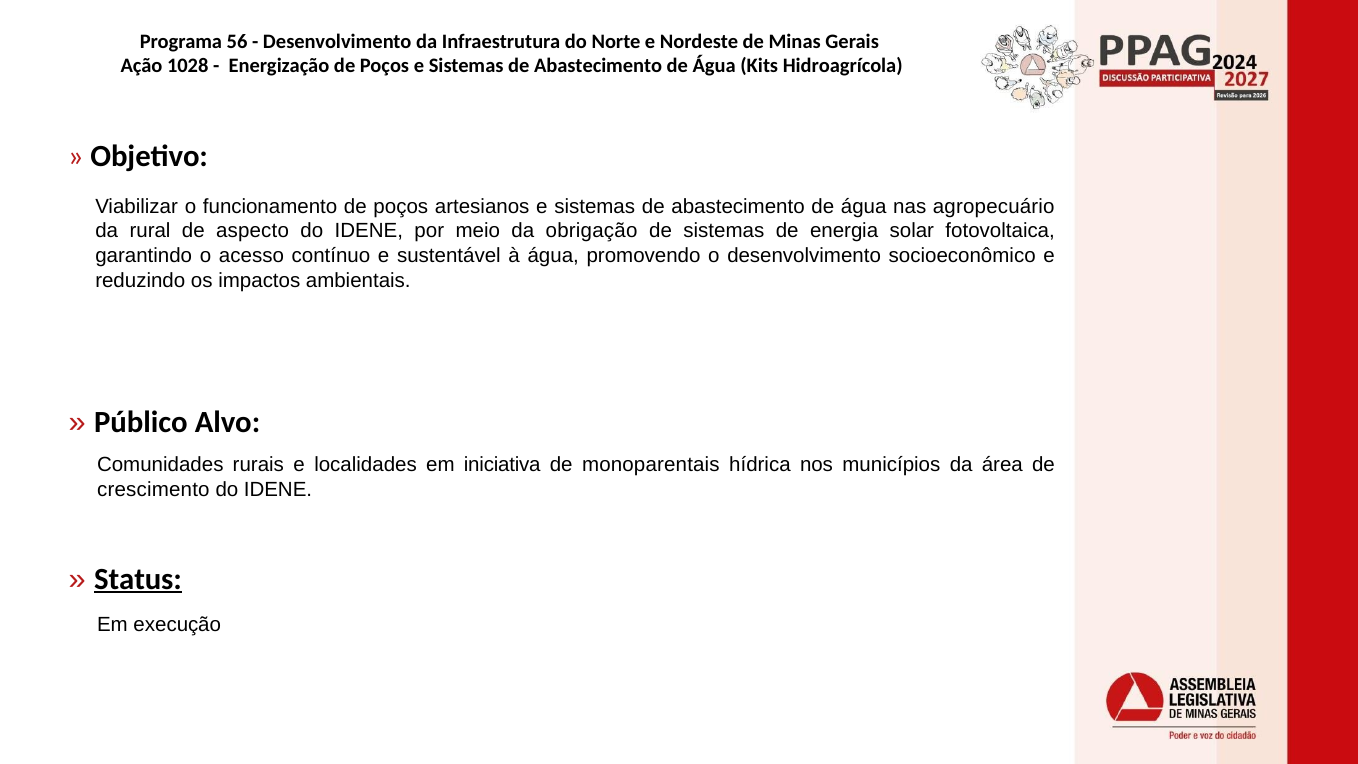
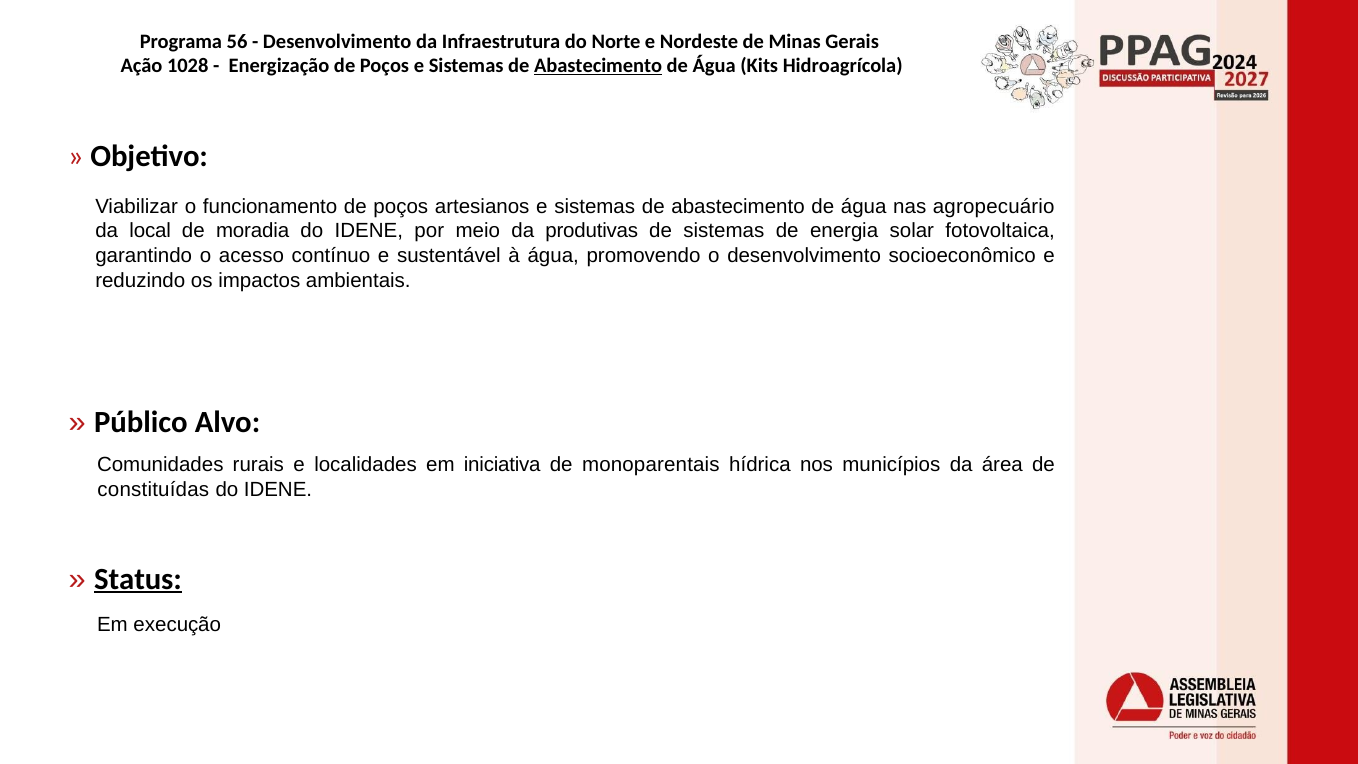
Abastecimento underline: none -> present (598, 66)
rural: rural -> local (150, 231)
aspecto: aspecto -> moradia (253, 231)
obrigação: obrigação -> produtivas (592, 231)
crescimento: crescimento -> constituídas (153, 490)
